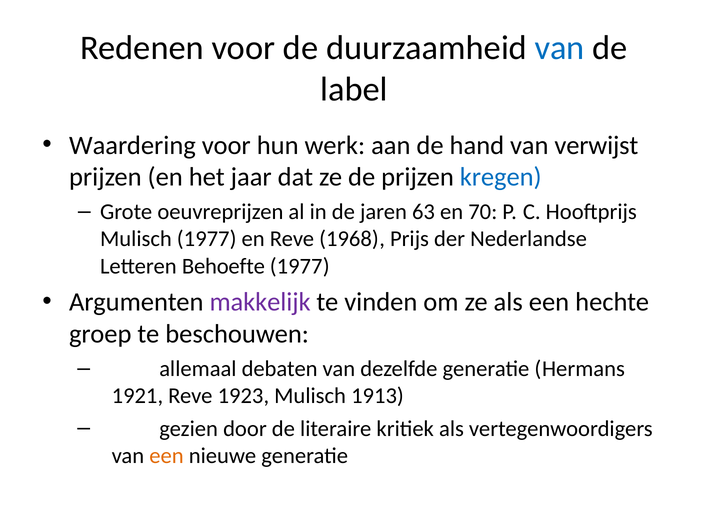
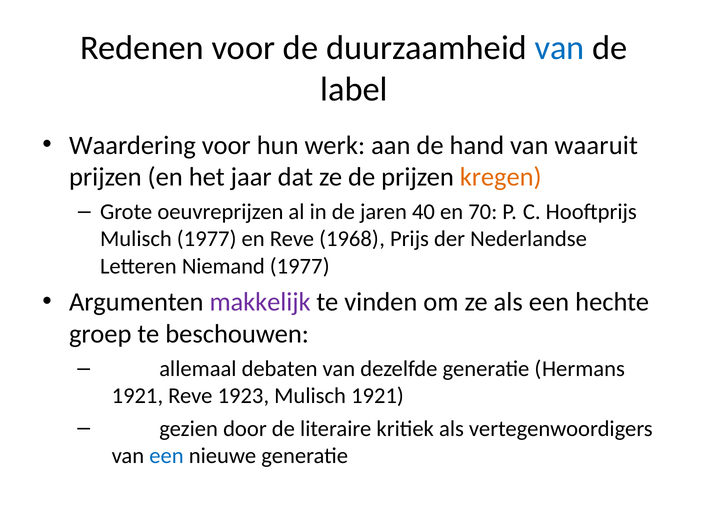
verwijst: verwijst -> waaruit (596, 145)
kregen colour: blue -> orange (501, 177)
63: 63 -> 40 (423, 212)
Behoefte: Behoefte -> Niemand (223, 266)
Mulisch 1913: 1913 -> 1921 (377, 396)
een colour: orange -> blue (167, 456)
